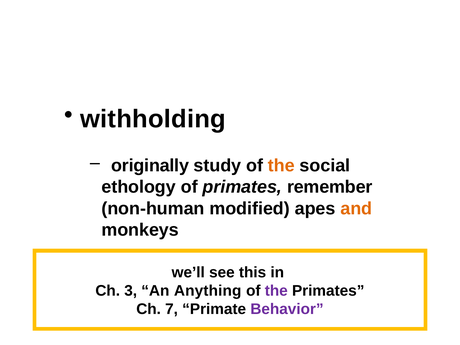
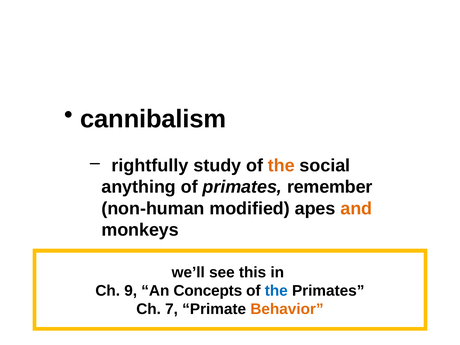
withholding: withholding -> cannibalism (153, 119)
originally: originally -> rightfully (150, 166)
ethology: ethology -> anything (139, 187)
3: 3 -> 9 (131, 291)
Anything: Anything -> Concepts (208, 291)
the colour: purple -> blue (276, 291)
Behavior colour: purple -> orange (287, 309)
